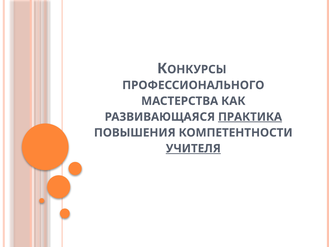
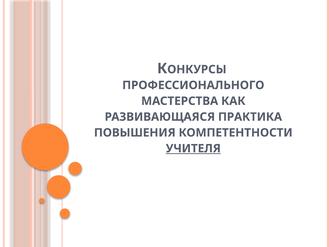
ПРАКТИКА underline: present -> none (250, 117)
